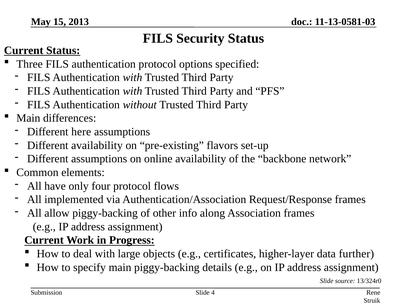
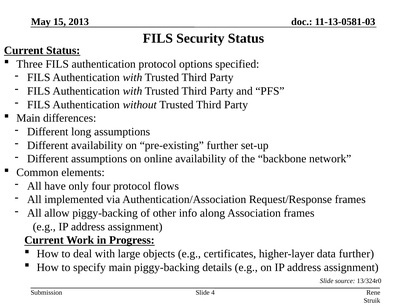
here: here -> long (81, 132)
pre-existing flavors: flavors -> further (222, 145)
